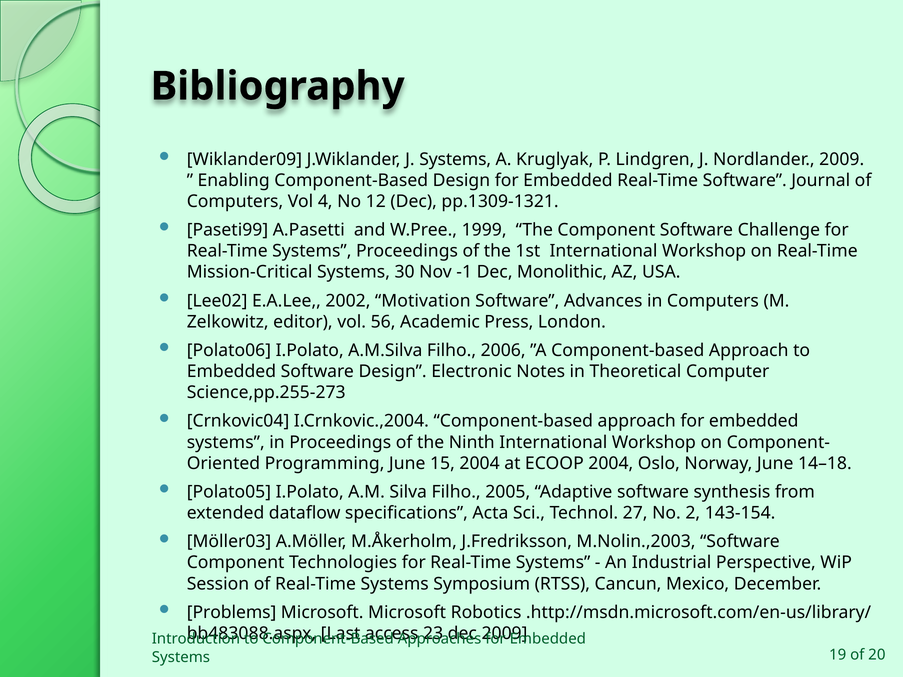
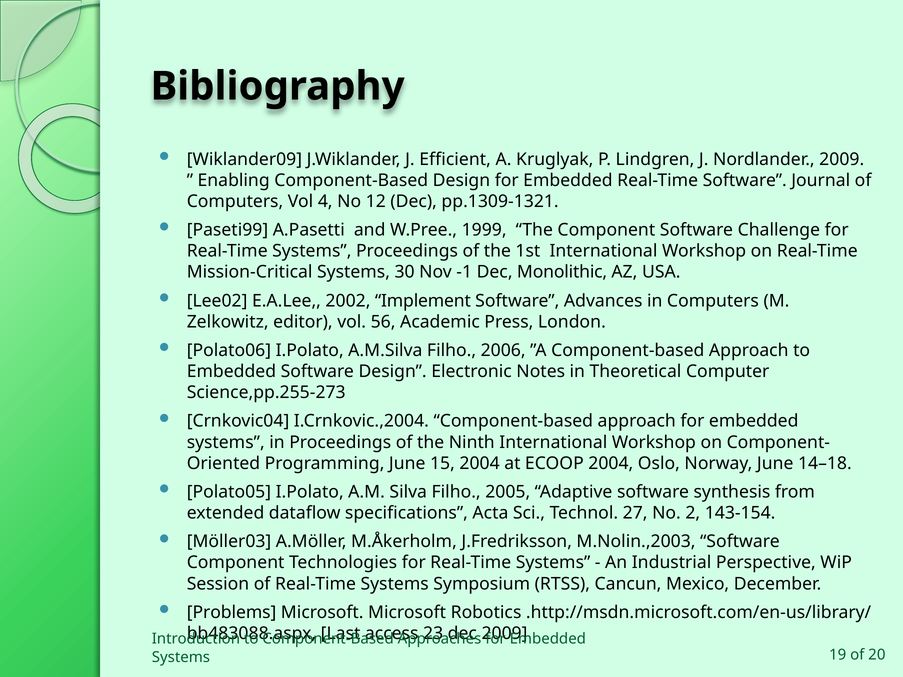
J Systems: Systems -> Efficient (455, 159)
Motivation: Motivation -> Implement (423, 301)
